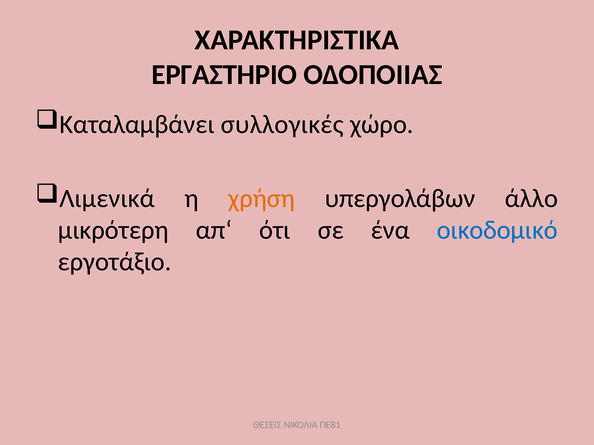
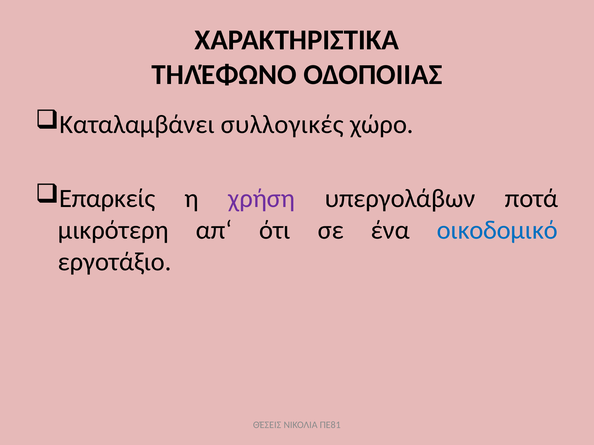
ΕΡΓΑΣΤΗΡΙΟ: ΕΡΓΑΣΤΗΡΙΟ -> ΤΗΛΈΦΩΝΟ (224, 75)
Λιμενικά: Λιμενικά -> Επαρκείς (107, 199)
χρήση colour: orange -> purple (262, 199)
άλλο: άλλο -> ποτά (532, 199)
